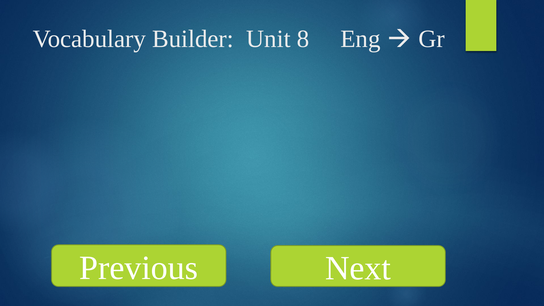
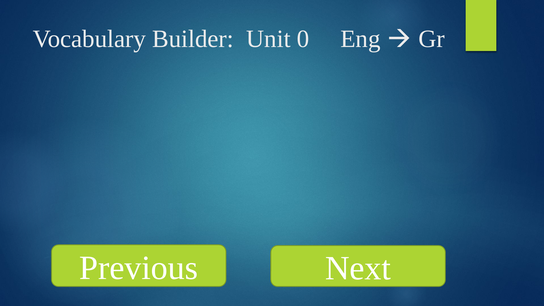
8: 8 -> 0 (303, 39)
